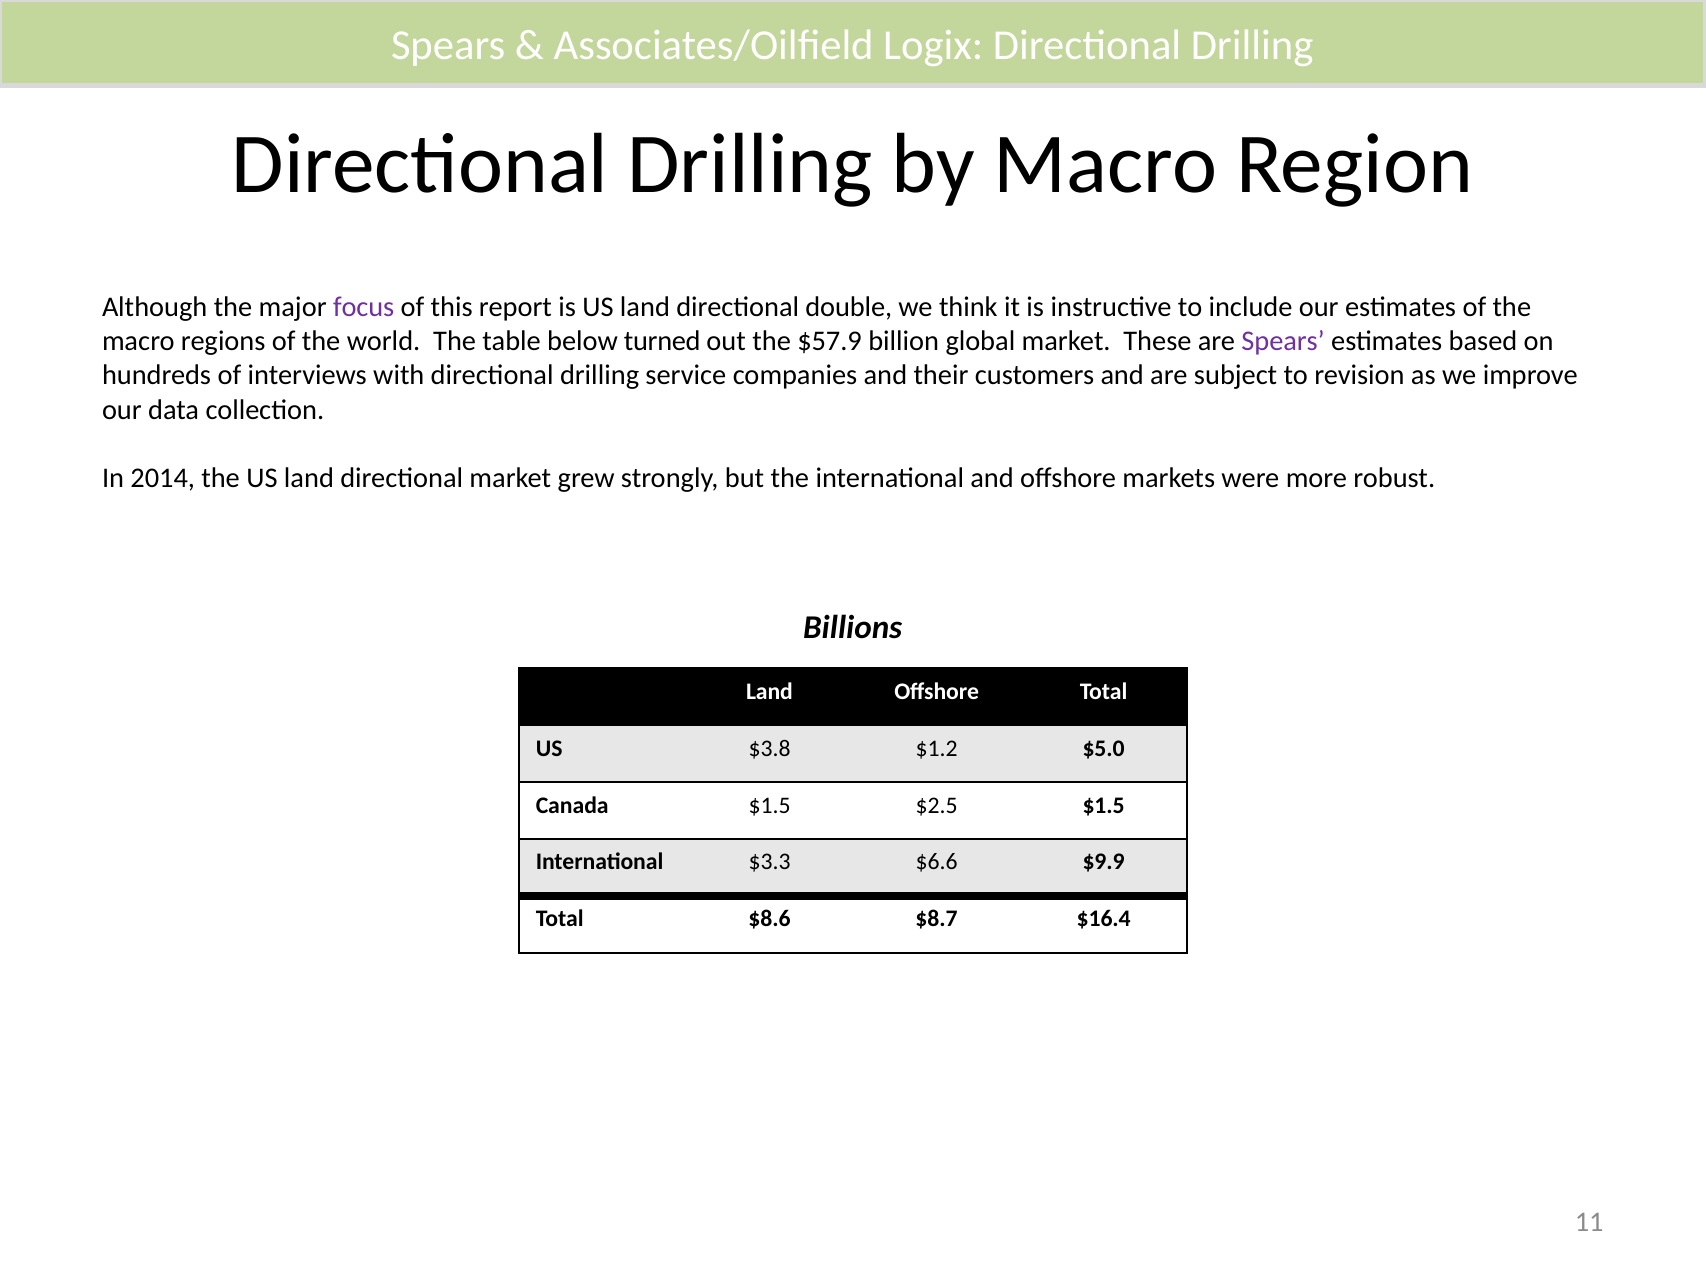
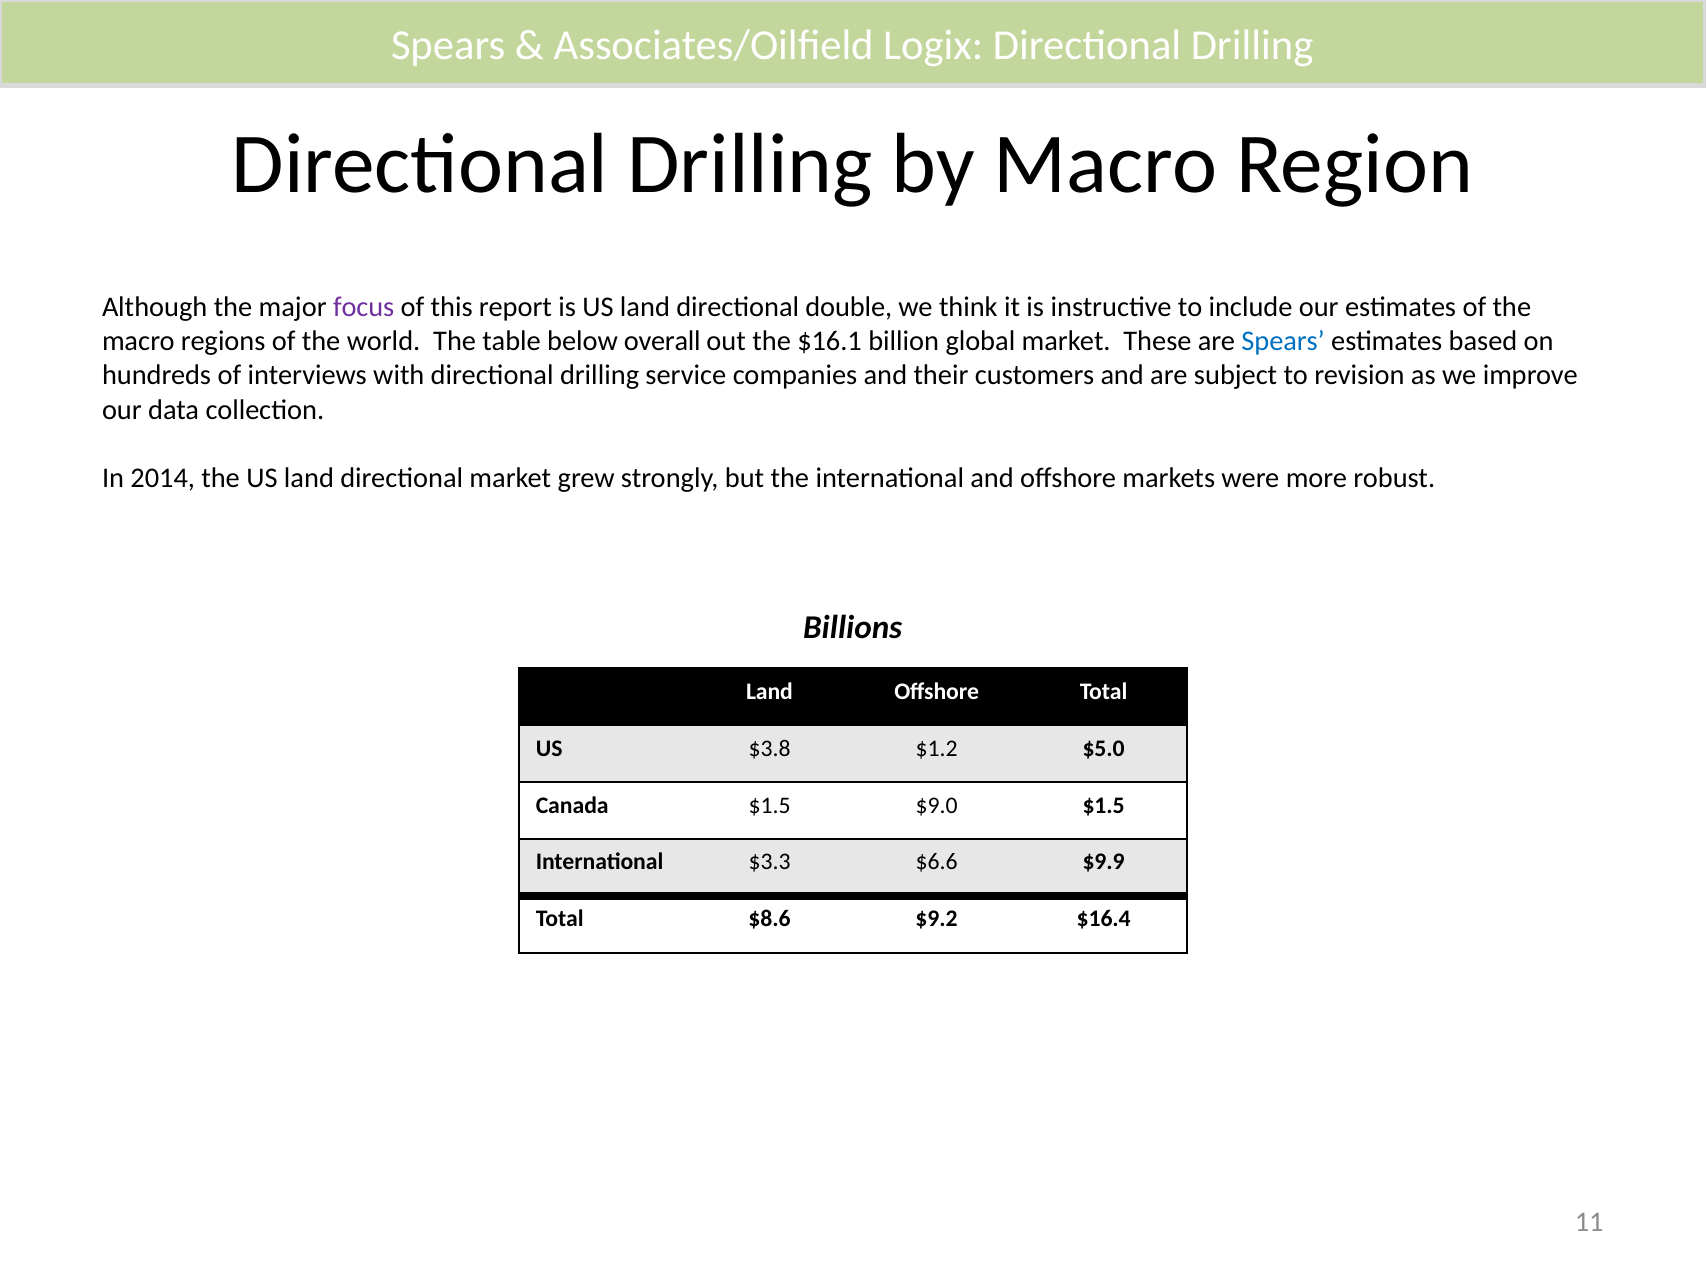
turned: turned -> overall (662, 341)
$57.9: $57.9 -> $16.1 (830, 341)
Spears colour: purple -> blue (1283, 341)
$2.5: $2.5 -> $9.0 (937, 805)
$8.7: $8.7 -> $9.2 (937, 919)
